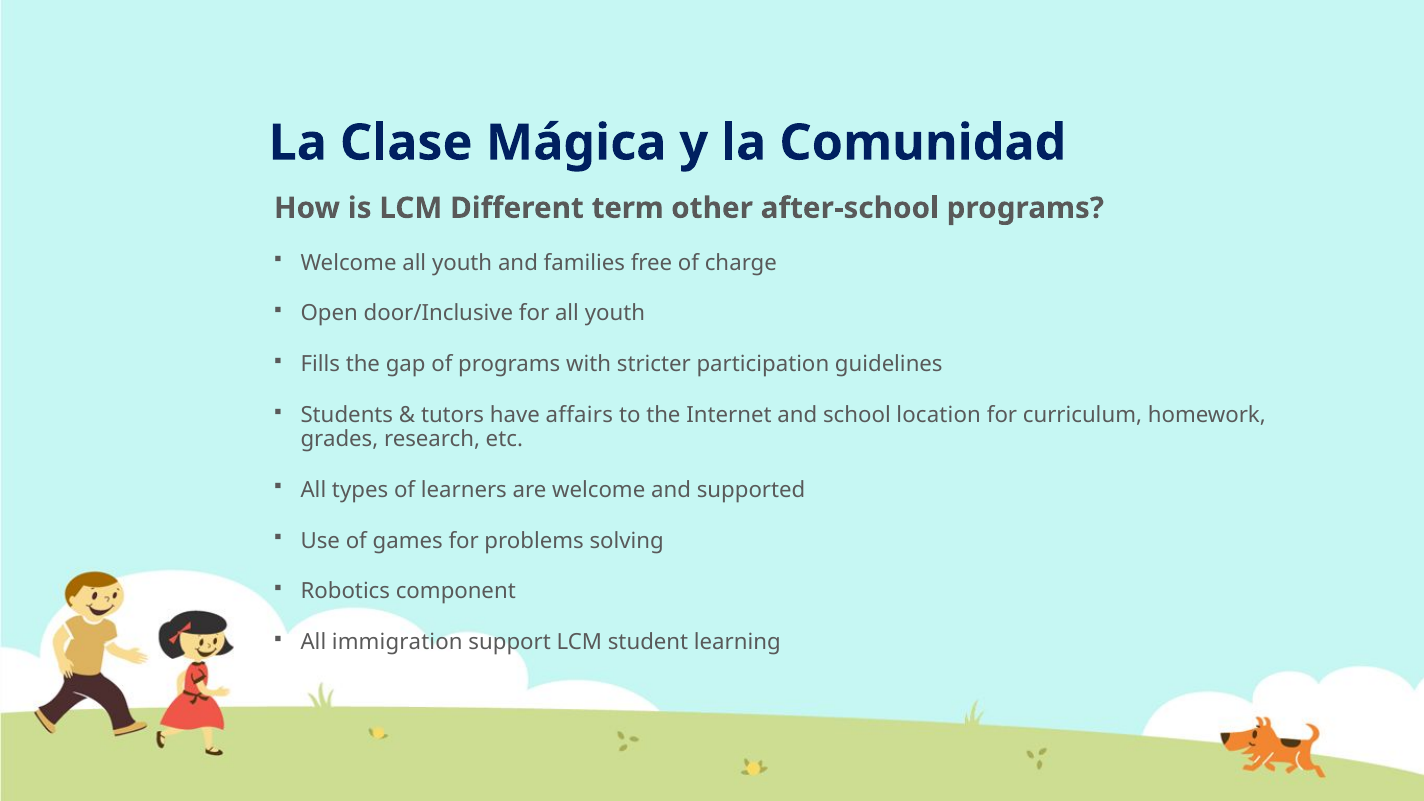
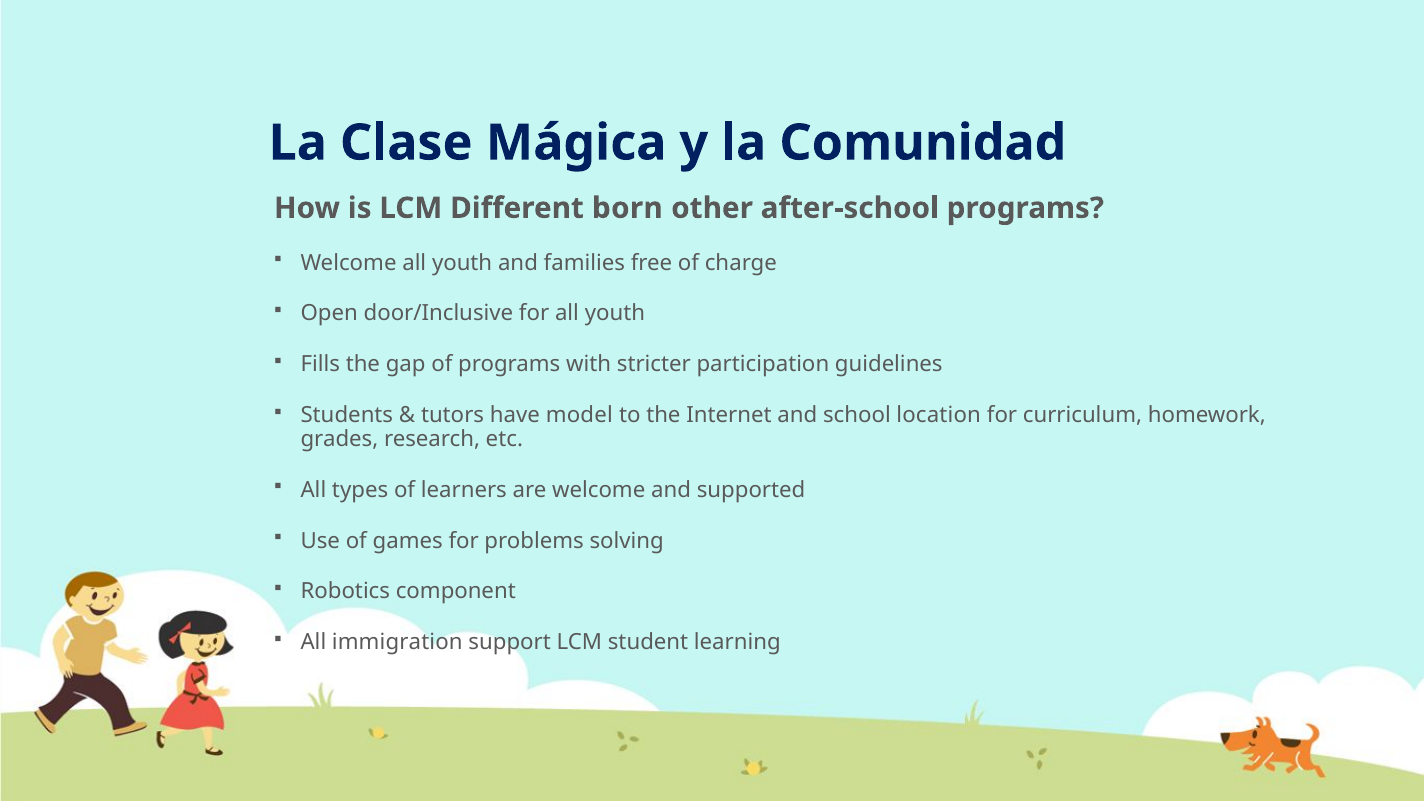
term: term -> born (627, 208)
affairs: affairs -> model (579, 415)
